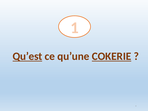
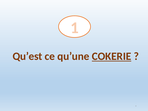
Qu’est underline: present -> none (27, 56)
